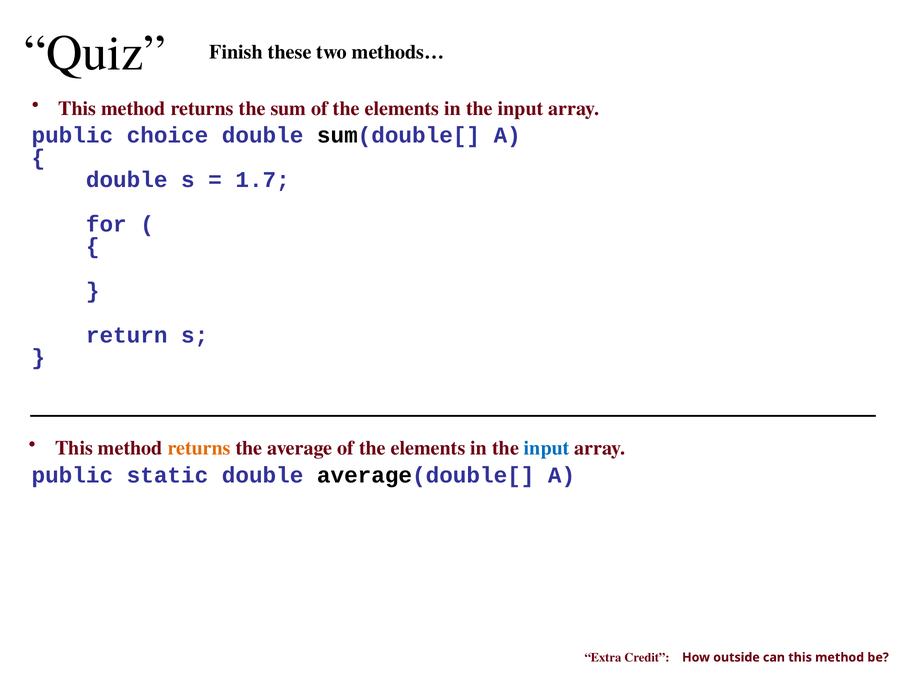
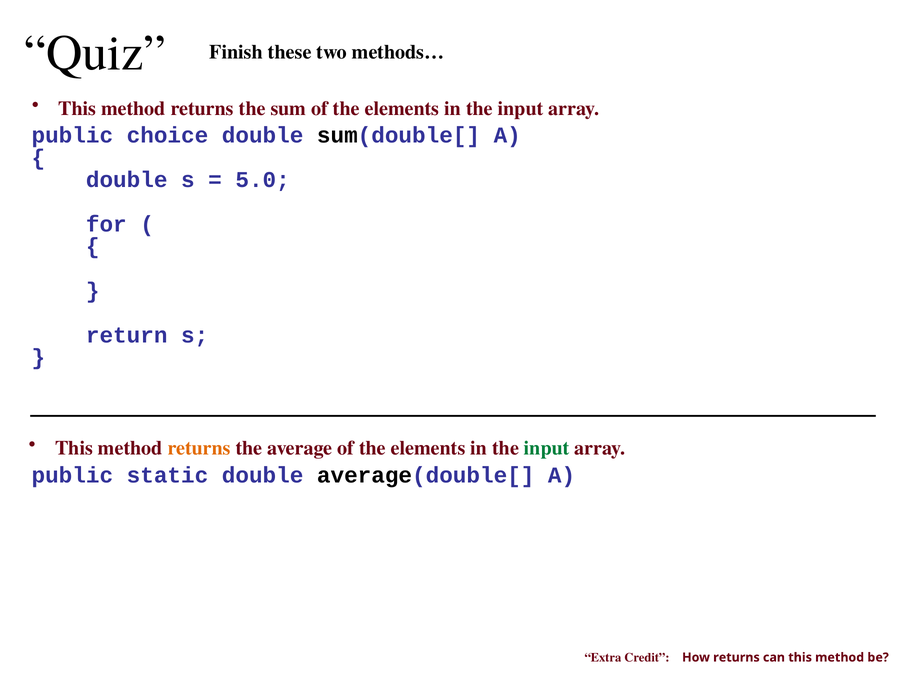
1.7: 1.7 -> 5.0 (263, 180)
input colour: blue -> green (547, 448)
How outside: outside -> returns (736, 658)
